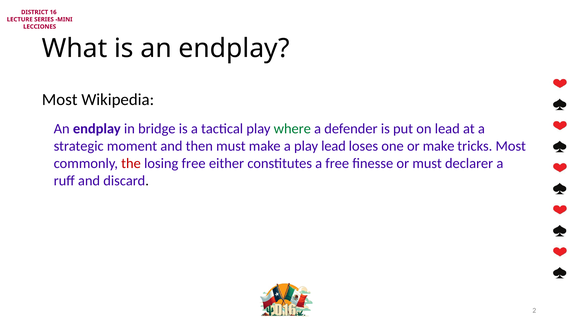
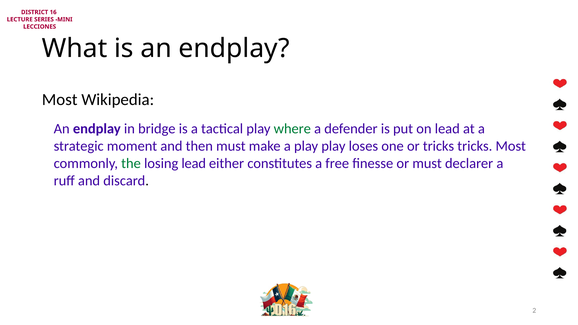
play lead: lead -> play (333, 146)
or make: make -> tricks (439, 146)
the colour: red -> green (131, 164)
losing free: free -> lead (194, 164)
